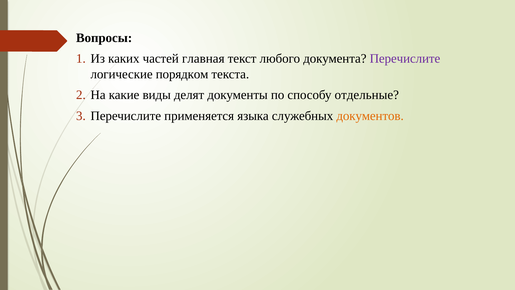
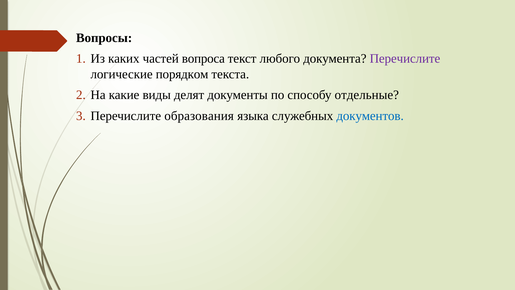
главная: главная -> вопроса (203, 59)
применяется: применяется -> образования (199, 116)
документов colour: orange -> blue (370, 116)
